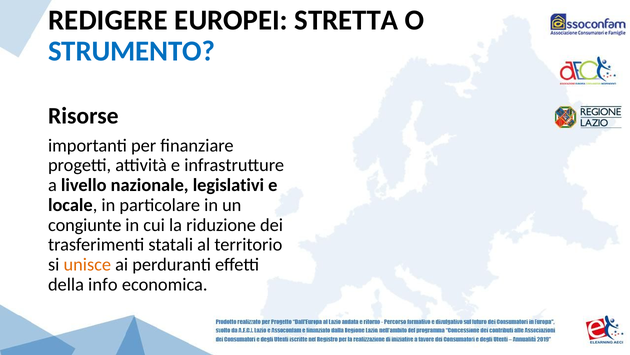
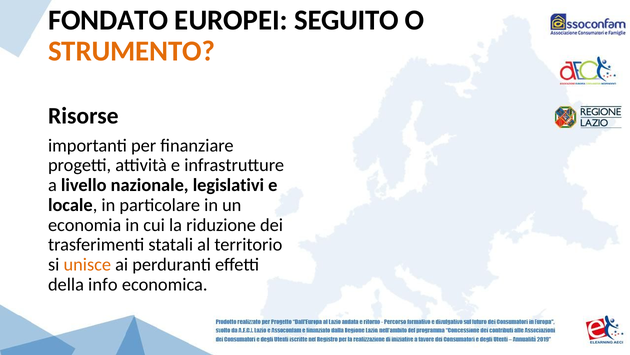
REDIGERE: REDIGERE -> FONDATO (108, 20)
STRETTA: STRETTA -> SEGUITO (347, 20)
STRUMENTO colour: blue -> orange (132, 51)
congiunte: congiunte -> economia (85, 225)
